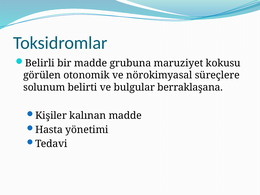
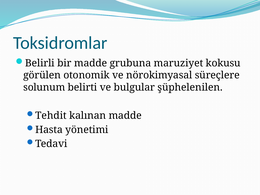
berraklaşana: berraklaşana -> şüphelenilen (190, 87)
Kişiler: Kişiler -> Tehdit (51, 116)
